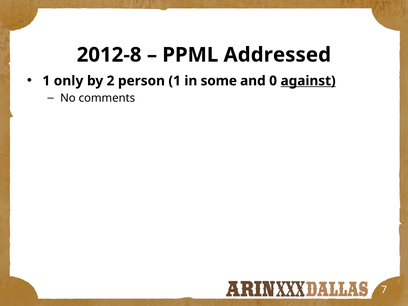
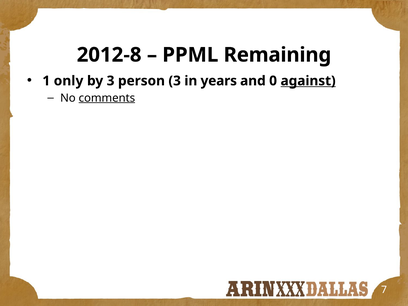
Addressed: Addressed -> Remaining (277, 55)
by 2: 2 -> 3 (111, 81)
person 1: 1 -> 3 (175, 81)
some: some -> years (219, 81)
comments underline: none -> present (107, 98)
